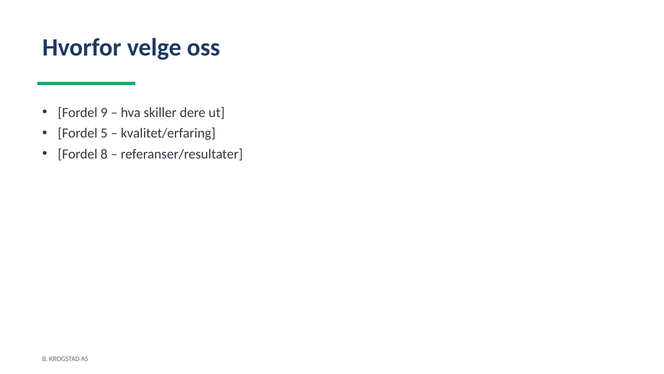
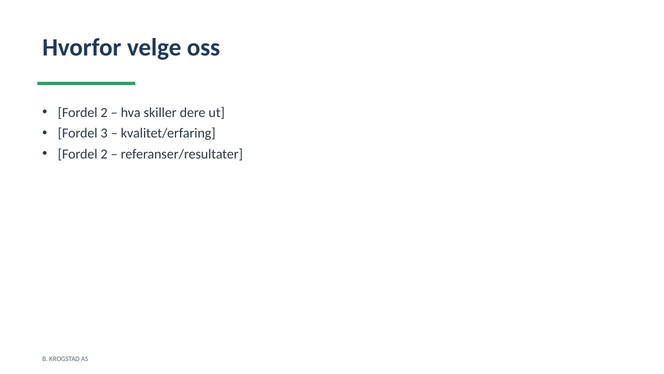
9: 9 -> 2 (104, 112)
5: 5 -> 3 (104, 133)
8: 8 -> 2 (104, 154)
